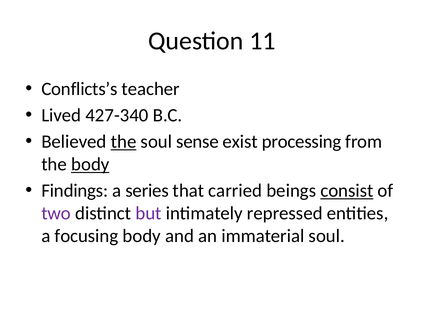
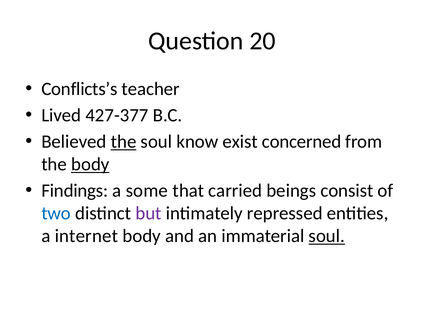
11: 11 -> 20 (263, 41)
427-340: 427-340 -> 427-377 (117, 115)
sense: sense -> know (197, 142)
processing: processing -> concerned (302, 142)
series: series -> some (147, 191)
consist underline: present -> none (347, 191)
two colour: purple -> blue (56, 213)
focusing: focusing -> internet (86, 236)
soul underline: none -> present (327, 236)
